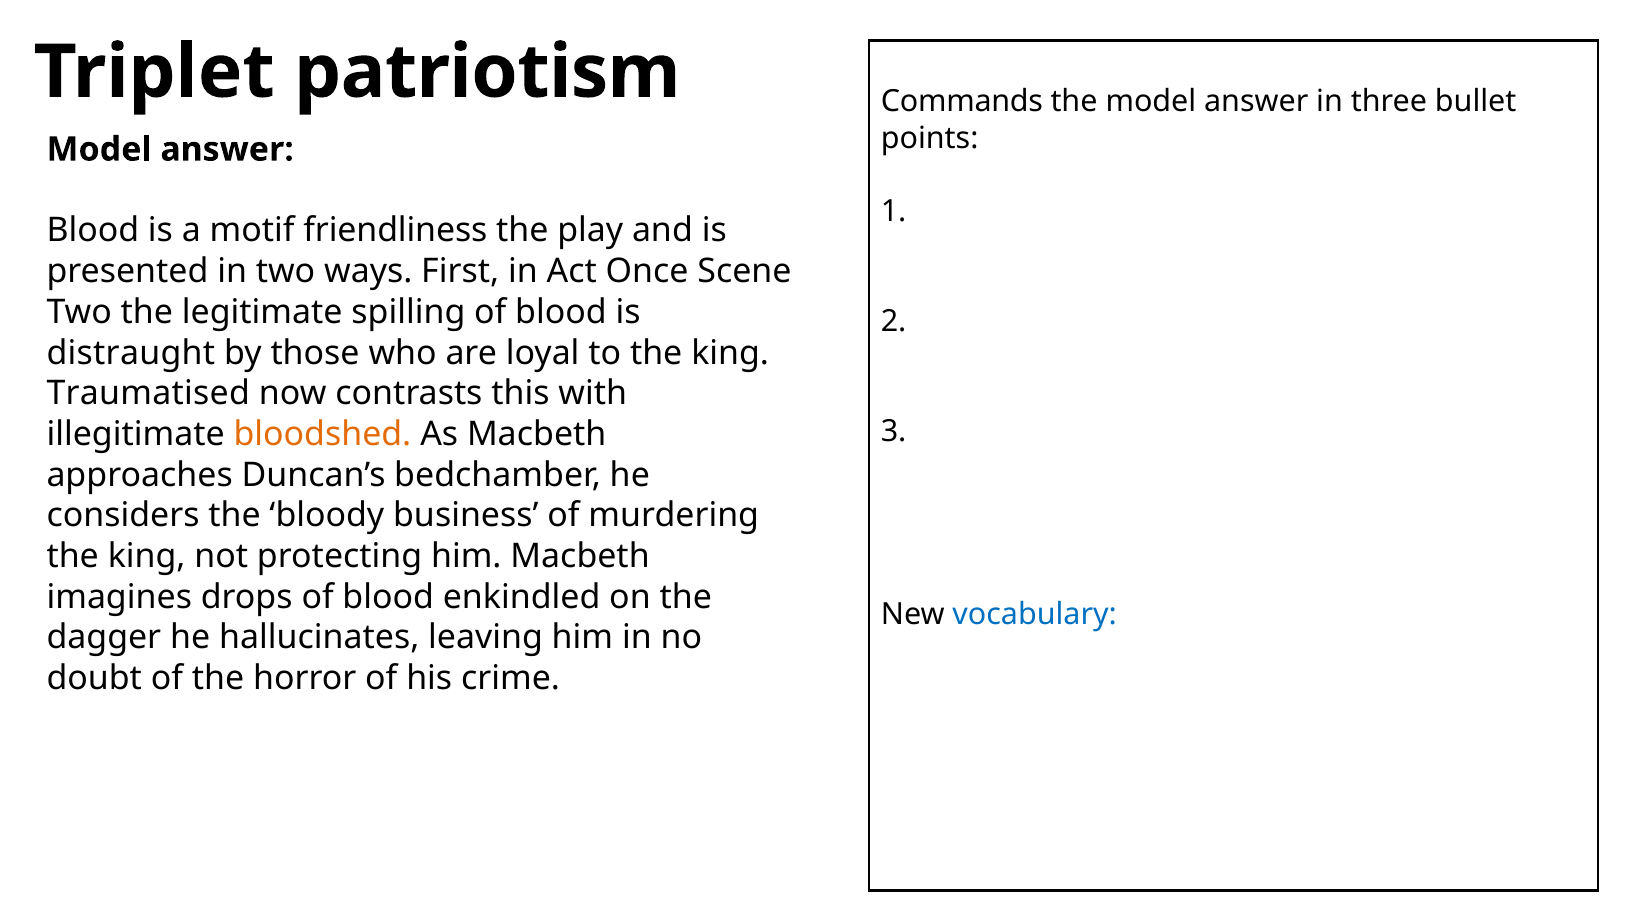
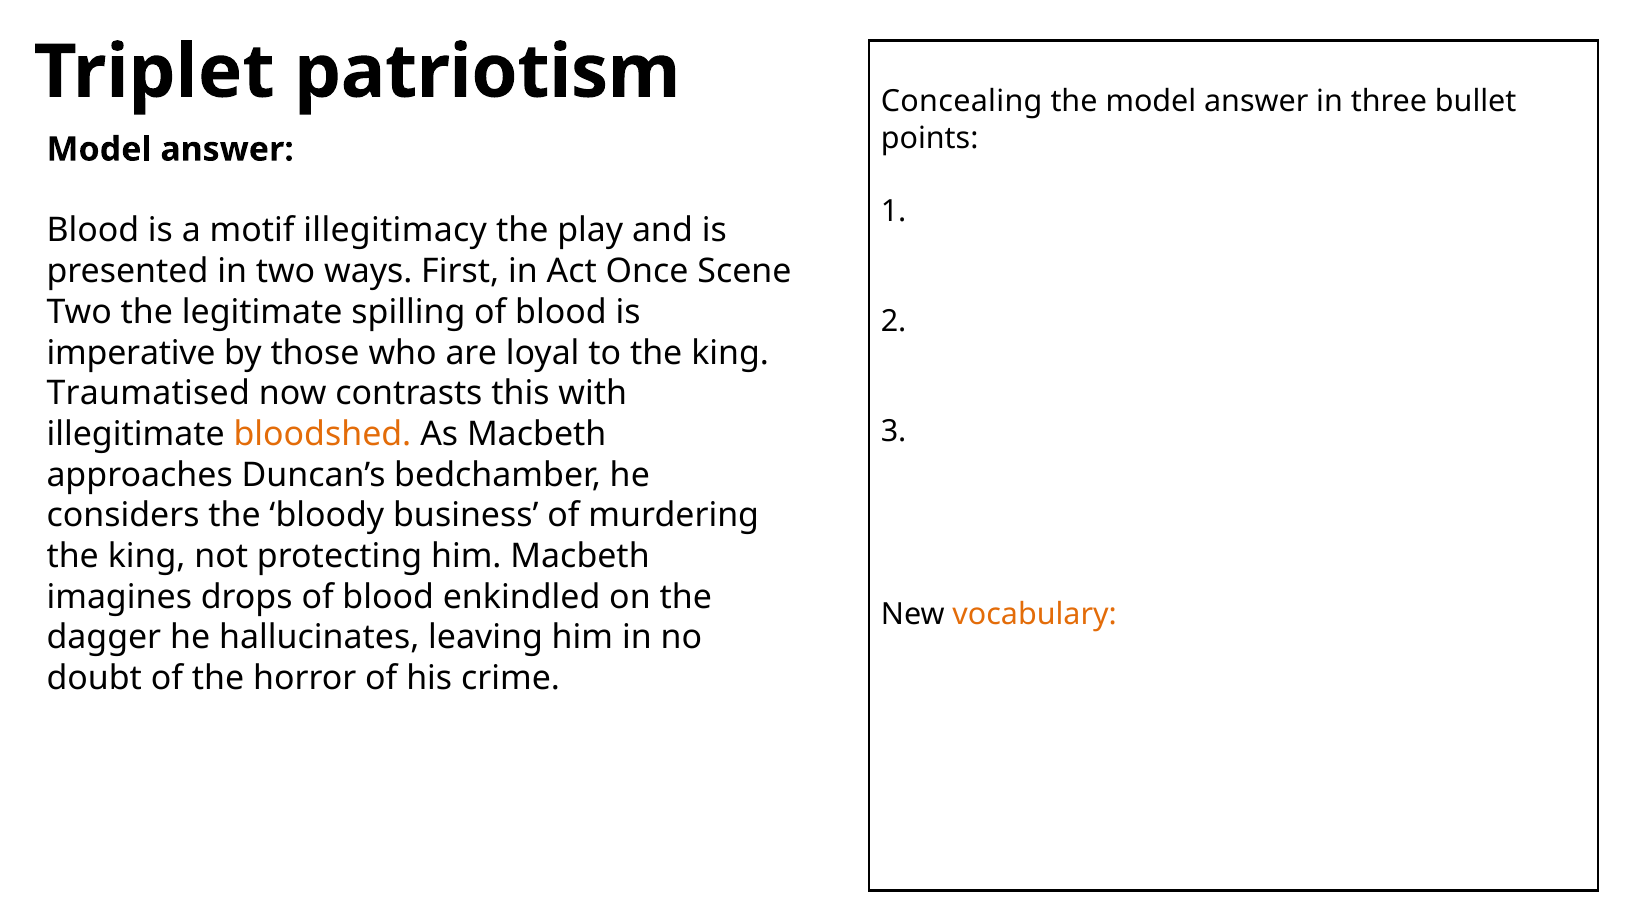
Commands: Commands -> Concealing (962, 102)
friendliness: friendliness -> illegitimacy (395, 231)
distraught: distraught -> imperative (131, 353)
vocabulary colour: blue -> orange (1035, 614)
